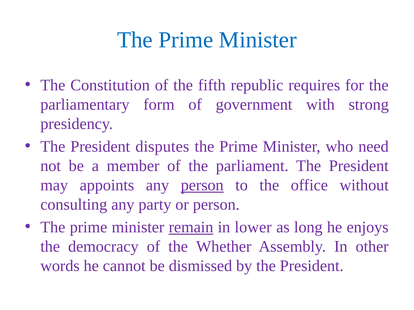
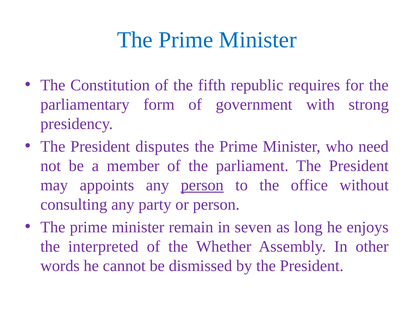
remain underline: present -> none (191, 228)
lower: lower -> seven (253, 228)
democracy: democracy -> interpreted (103, 247)
